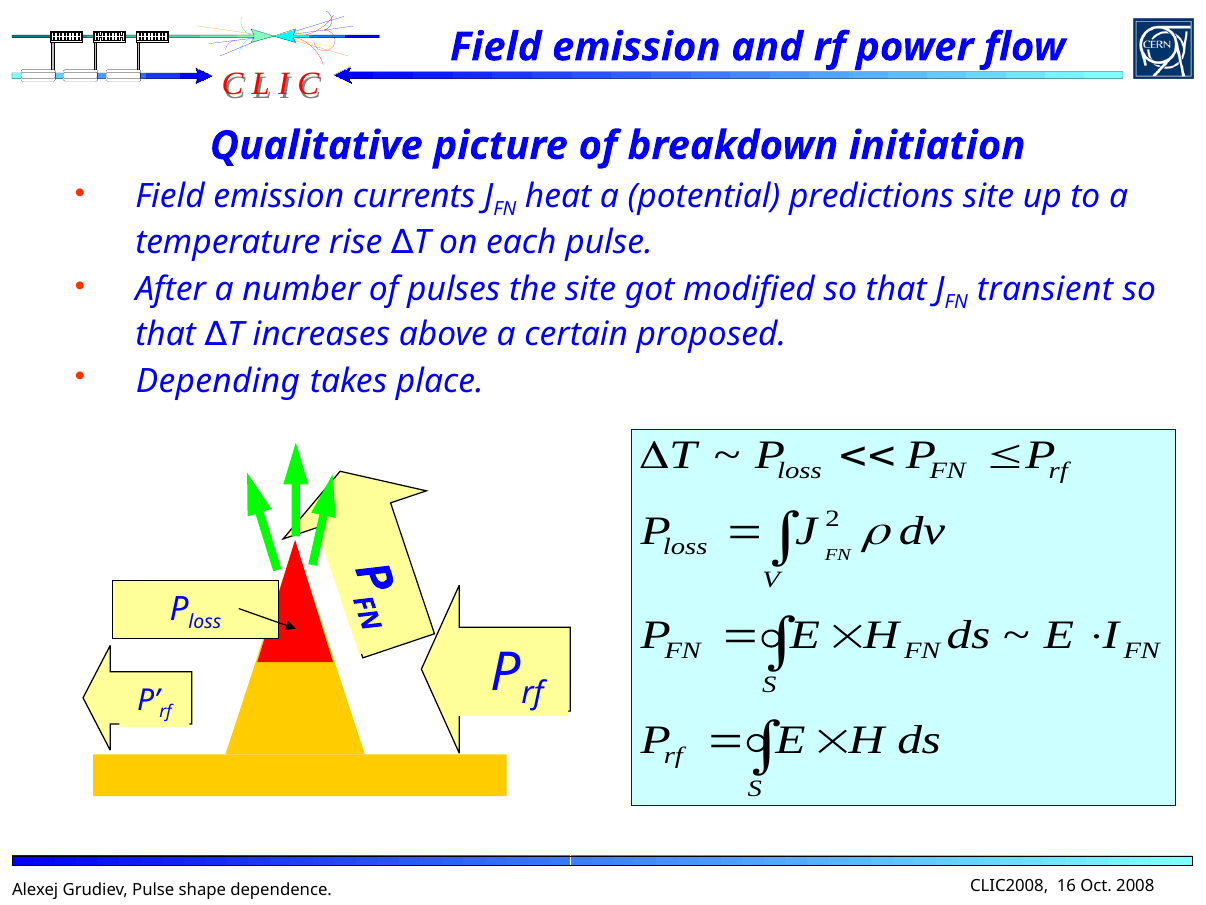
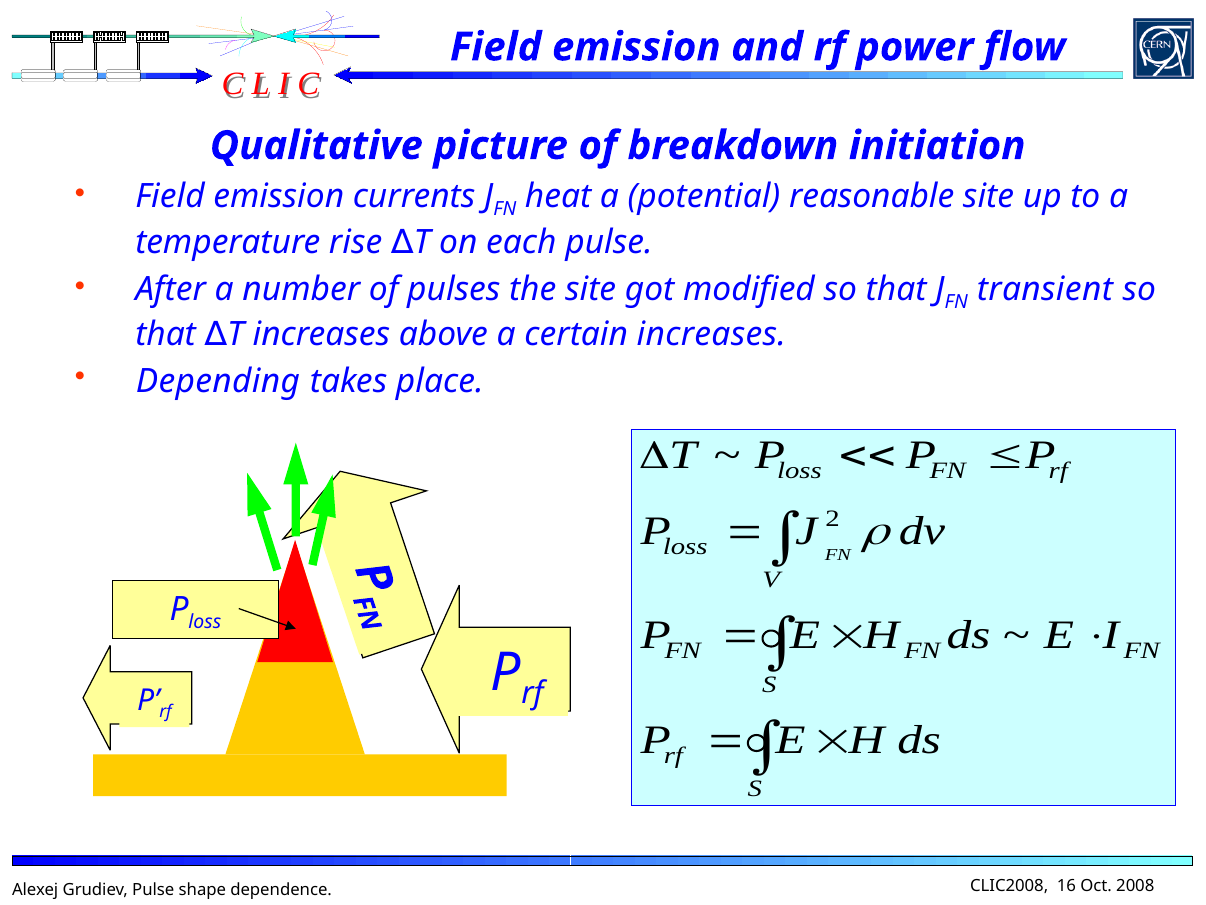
predictions: predictions -> reasonable (872, 196)
certain proposed: proposed -> increases (711, 335)
